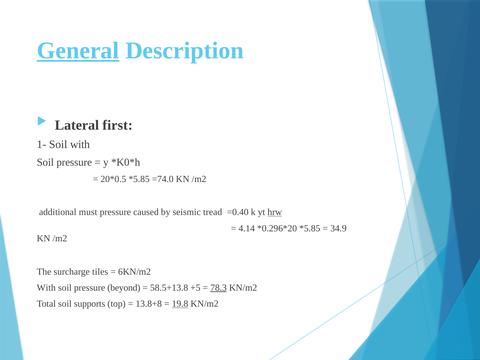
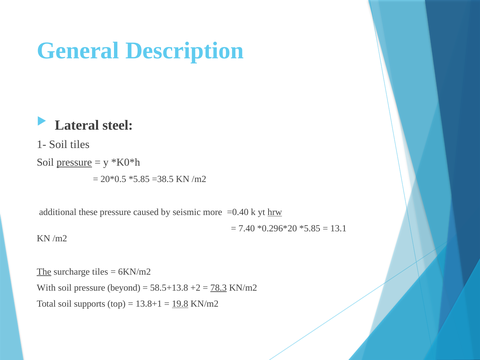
General underline: present -> none (78, 50)
first: first -> steel (118, 125)
Soil with: with -> tiles (80, 145)
pressure underline: none -> present (74, 162)
=74.0: =74.0 -> =38.5 (163, 179)
must: must -> these (88, 212)
tread: tread -> more (213, 212)
4.14: 4.14 -> 7.40 (247, 228)
34.9: 34.9 -> 13.1 (338, 228)
The underline: none -> present (44, 272)
+5: +5 -> +2 (195, 288)
13.8+8: 13.8+8 -> 13.8+1 (149, 304)
